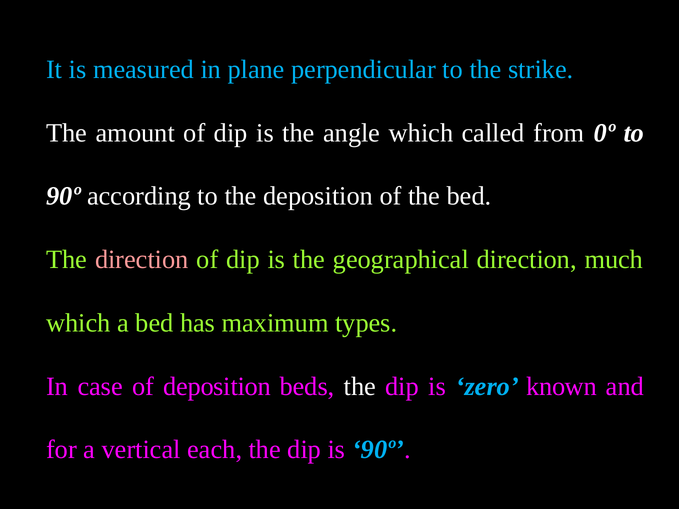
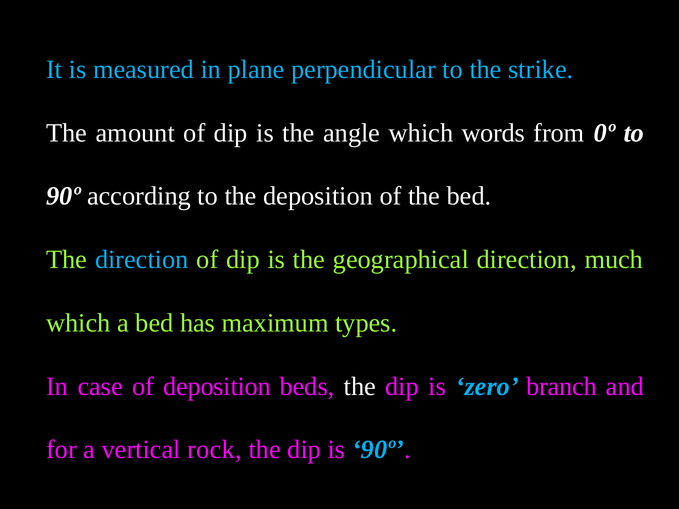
called: called -> words (493, 133)
direction colour: pink -> light blue (142, 260)
known: known -> branch (562, 387)
each: each -> rock (215, 450)
